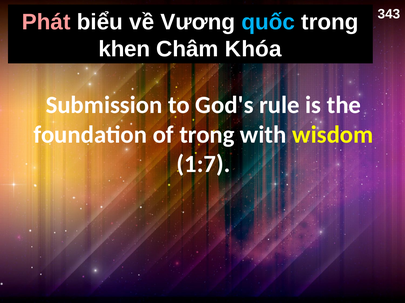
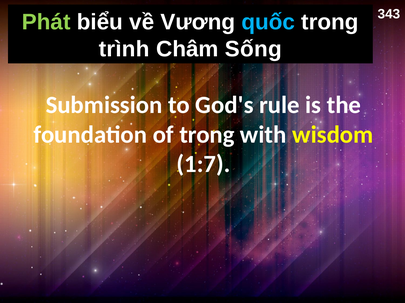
Phát colour: pink -> light green (46, 22)
khen: khen -> trình (124, 49)
Khóa: Khóa -> Sống (253, 49)
